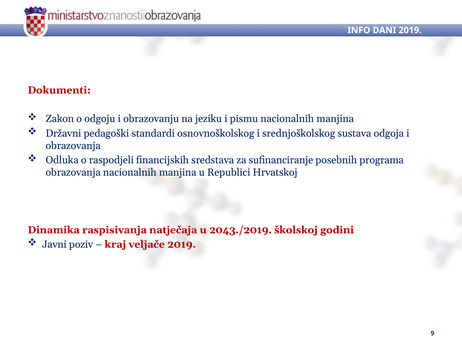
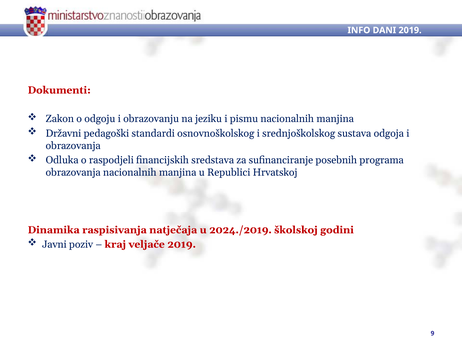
2043./2019: 2043./2019 -> 2024./2019 (240, 230)
